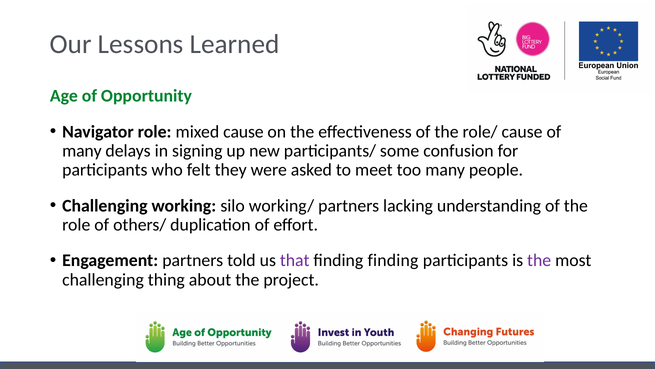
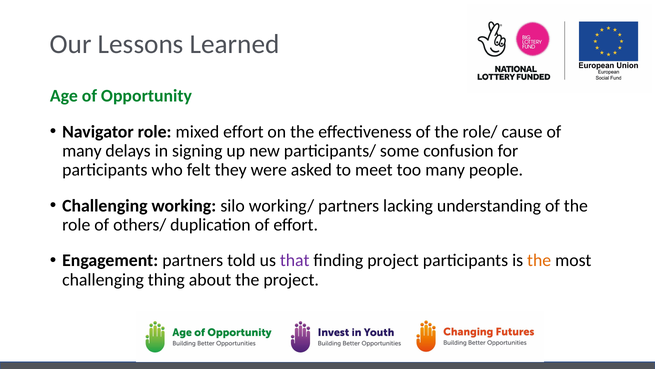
mixed cause: cause -> effort (243, 131)
finding finding: finding -> project (393, 260)
the colour: purple -> orange (539, 260)
